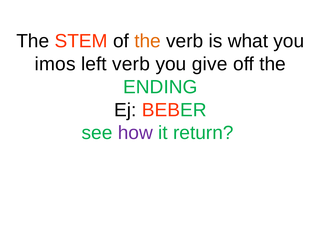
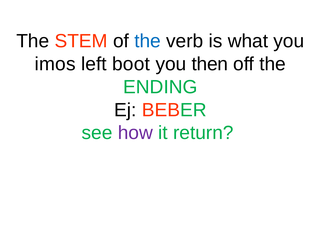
the colour: orange -> blue (148, 41)
left verb: verb -> boot (131, 64)
give: give -> then (210, 64)
